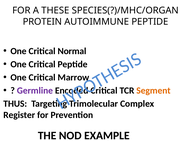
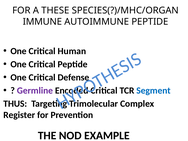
PROTEIN: PROTEIN -> IMMUNE (42, 22)
Normal: Normal -> Human (72, 51)
Marrow: Marrow -> Defense (73, 77)
Segment colour: orange -> blue (153, 91)
